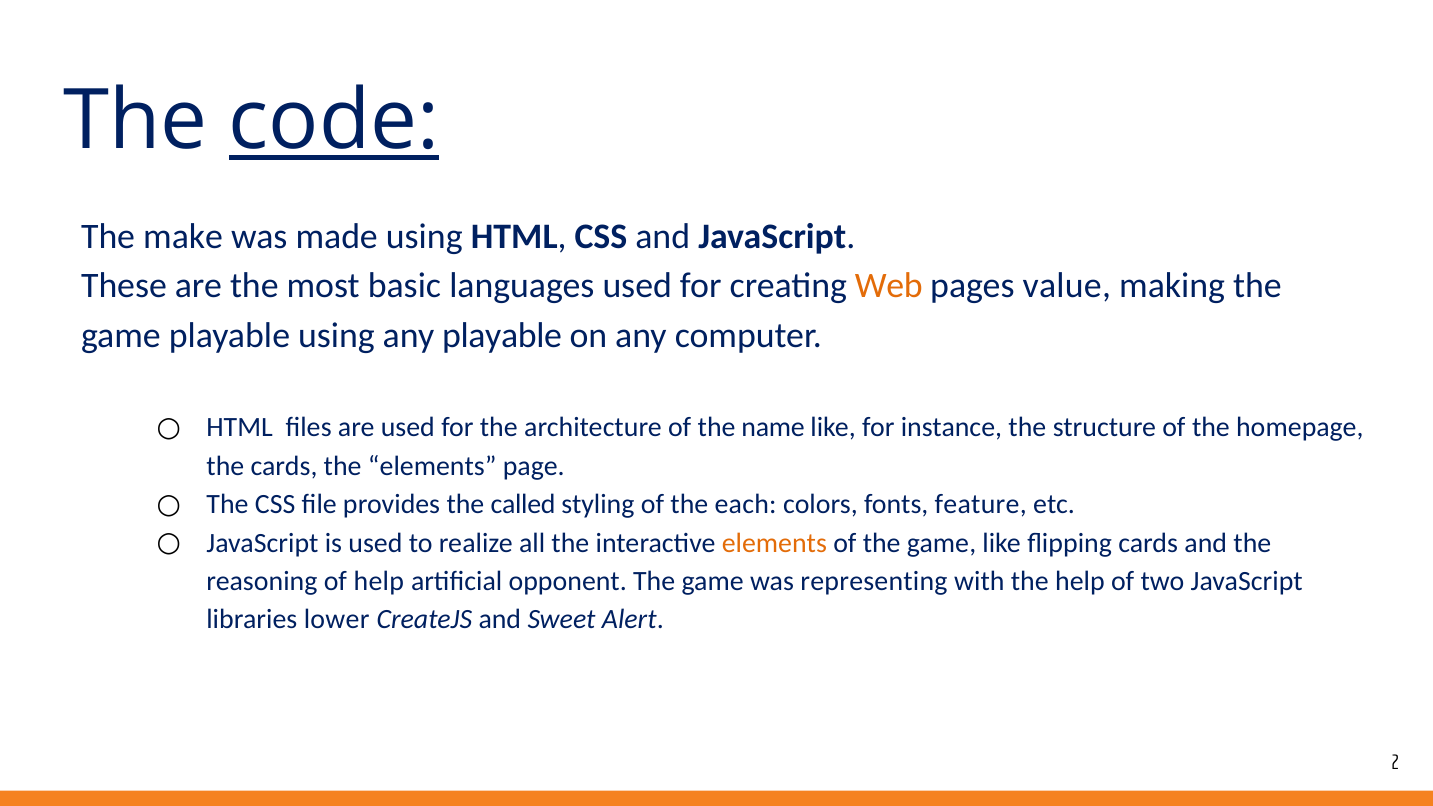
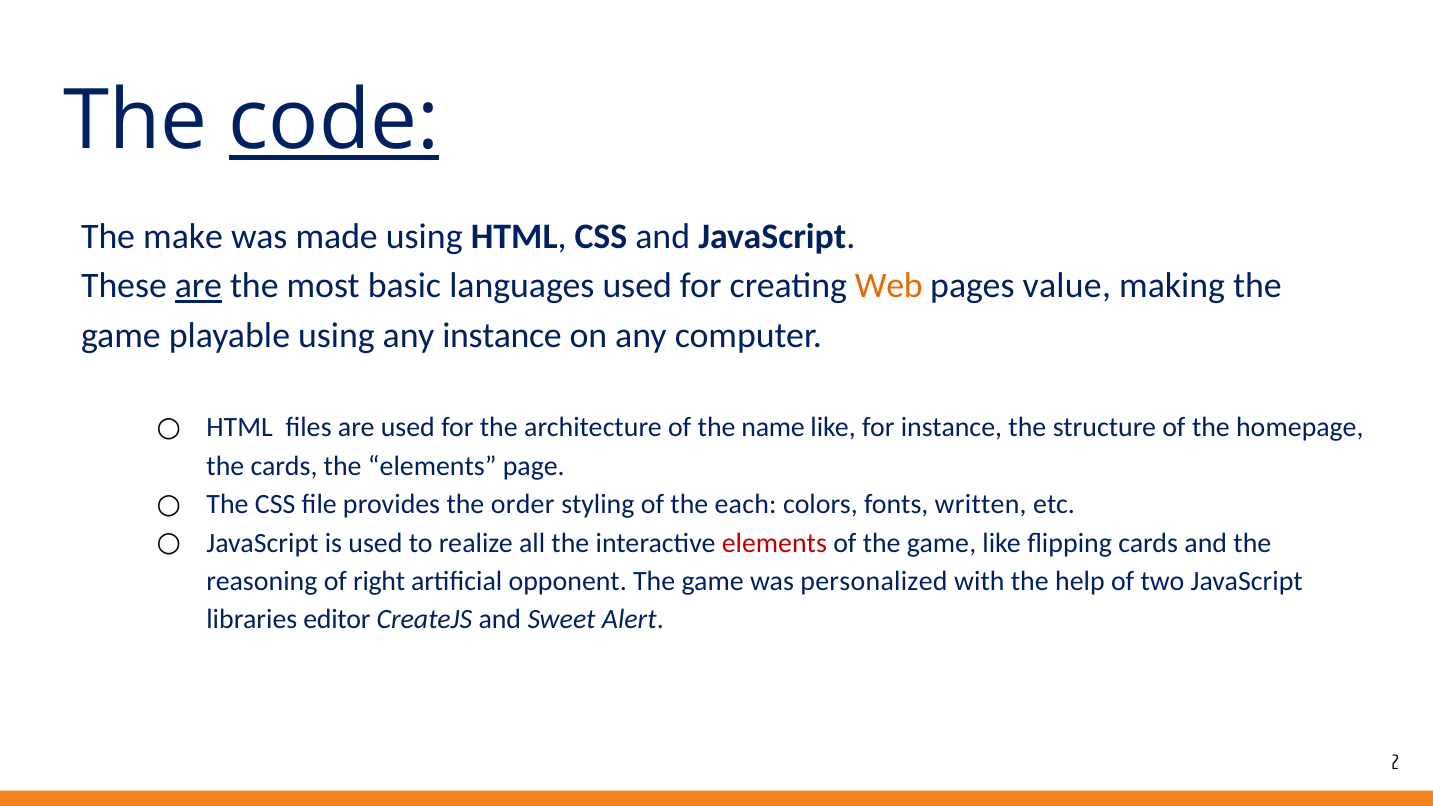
are underline: none -> present (198, 286)
any playable: playable -> instance (502, 336)
called: called -> order (523, 504)
feature: feature -> written (981, 504)
elements colour: orange -> red (774, 543)
of help: help -> right (379, 581)
representing: representing -> personalized (874, 581)
lower: lower -> editor (337, 620)
